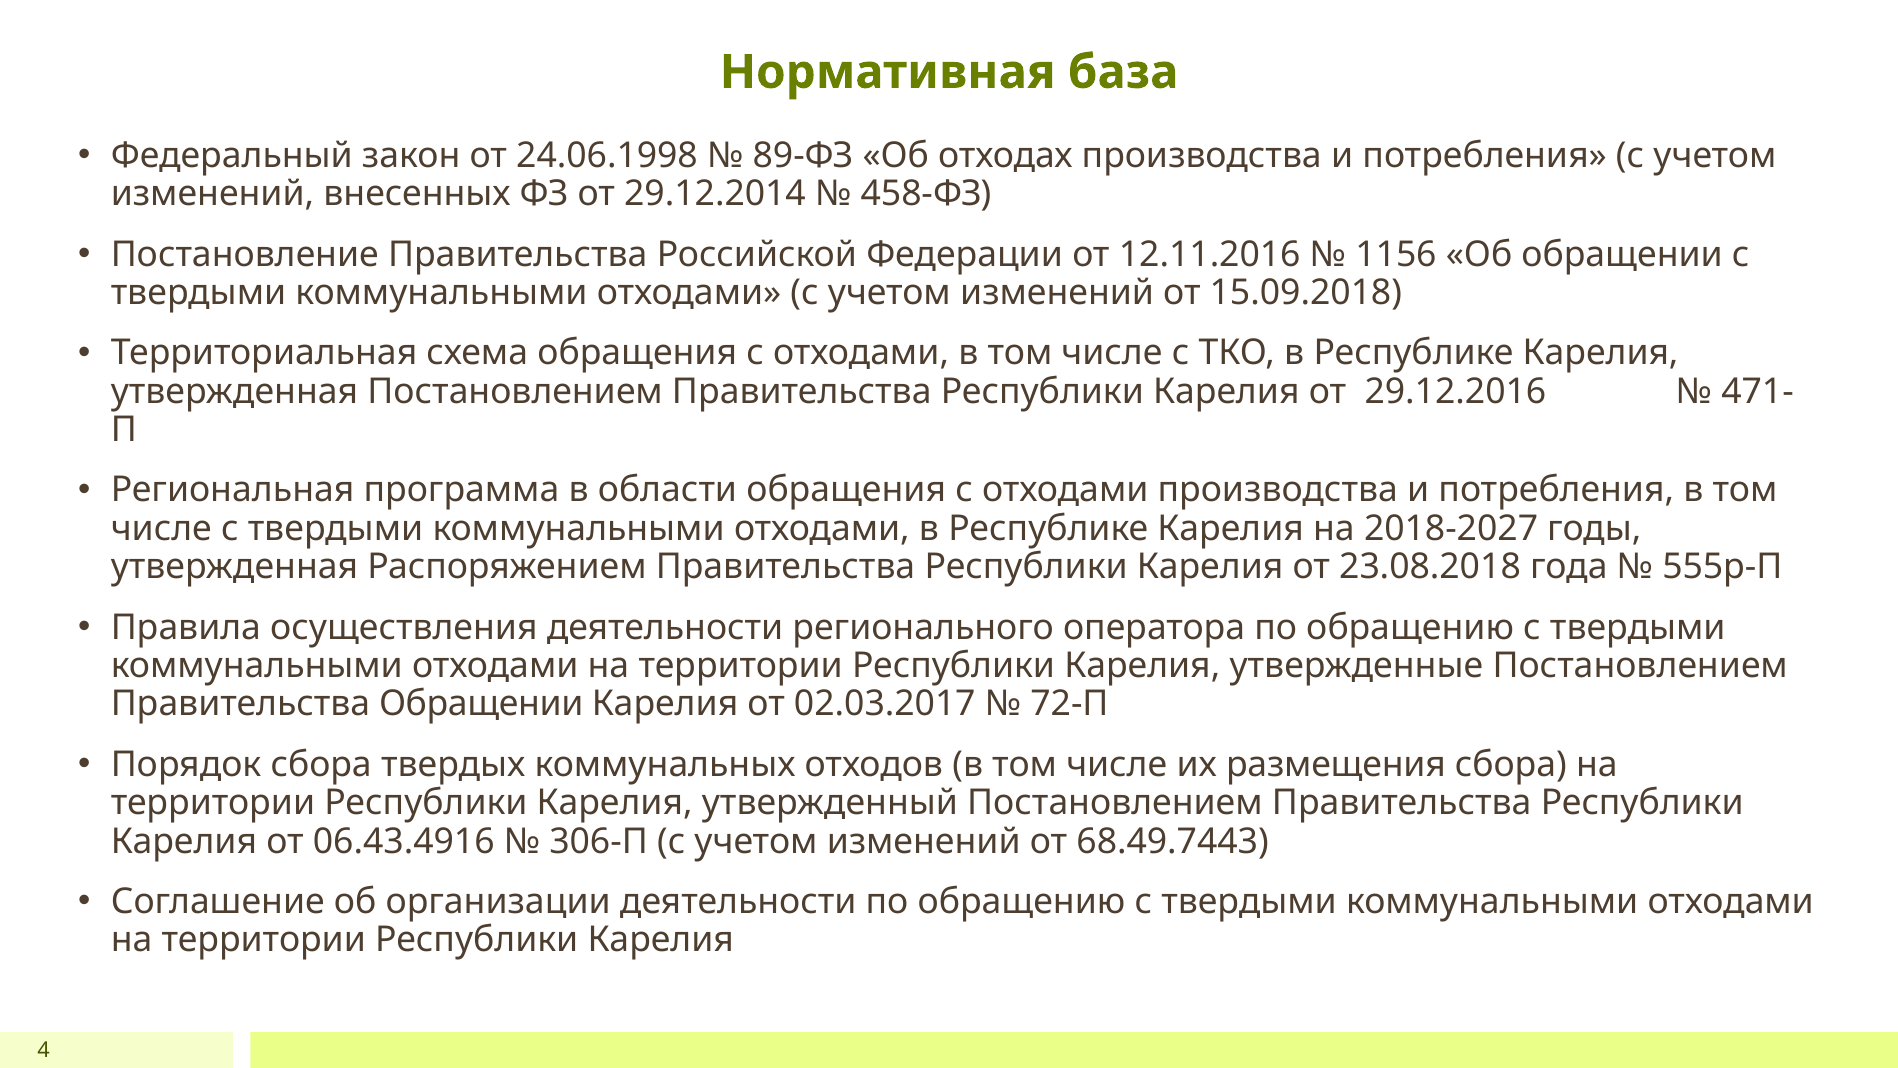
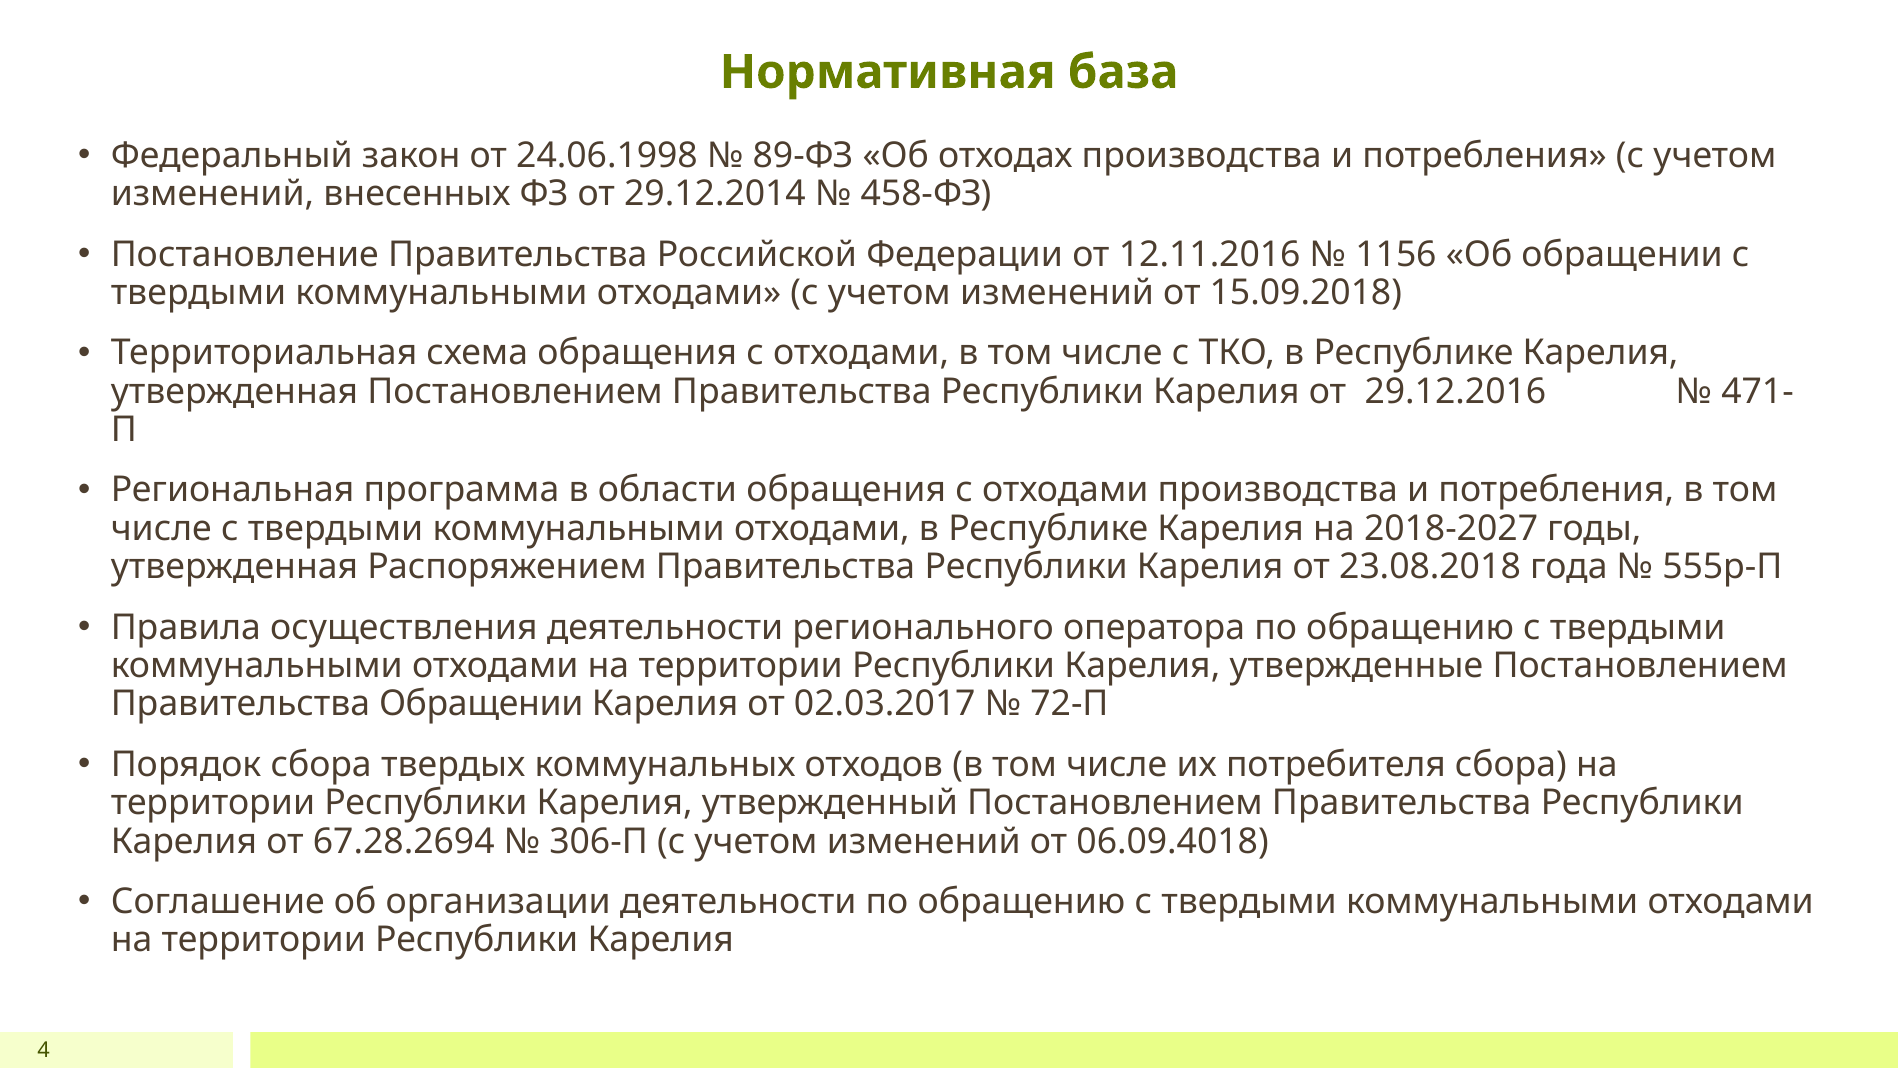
размещения: размещения -> потребителя (1336, 764)
06.43.4916: 06.43.4916 -> 67.28.2694 (404, 841)
68.49.7443: 68.49.7443 -> 06.09.4018 (1173, 841)
